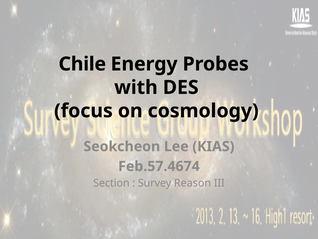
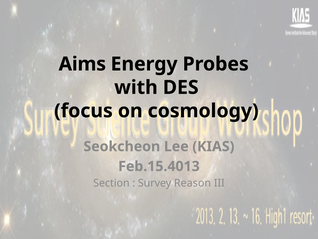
Chile: Chile -> Aims (82, 64)
Feb.57.4674: Feb.57.4674 -> Feb.15.4013 (159, 166)
